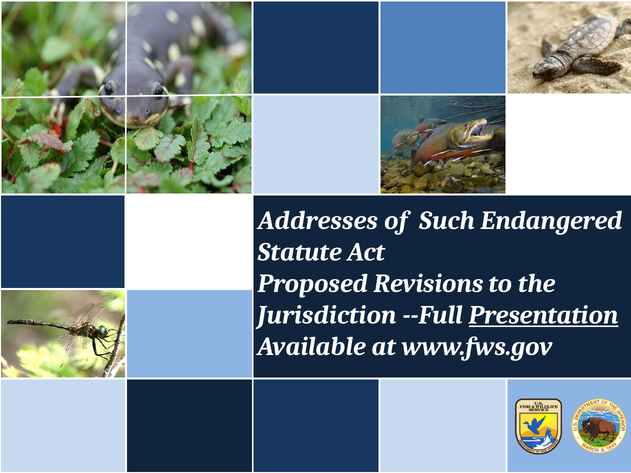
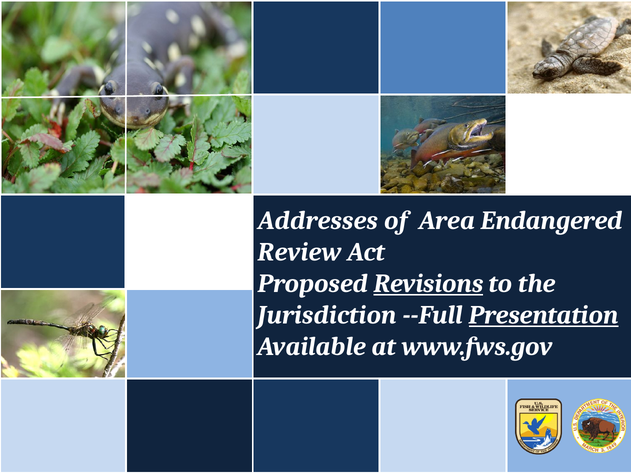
Such: Such -> Area (447, 221)
Statute: Statute -> Review (300, 252)
Revisions underline: none -> present (428, 284)
